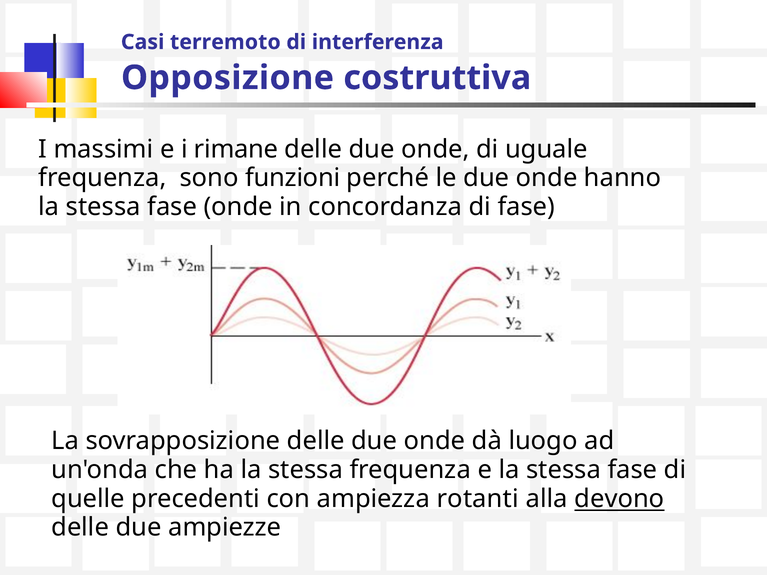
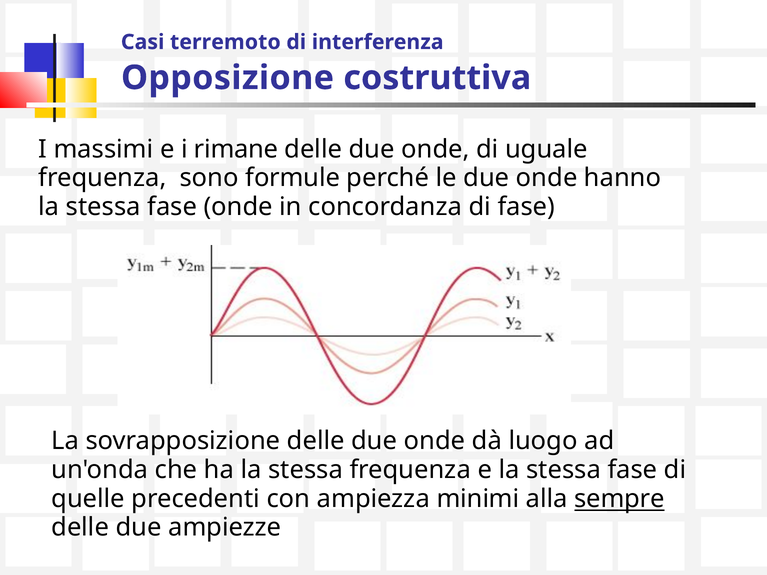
funzioni: funzioni -> formule (293, 178)
rotanti: rotanti -> minimi (478, 499)
devono: devono -> sempre (620, 499)
